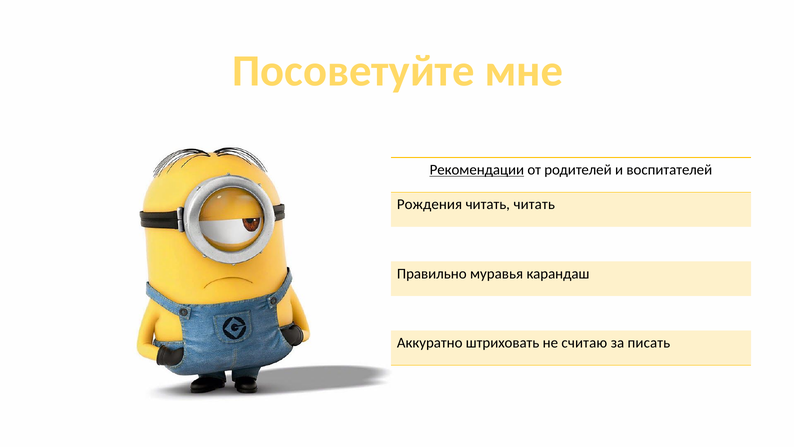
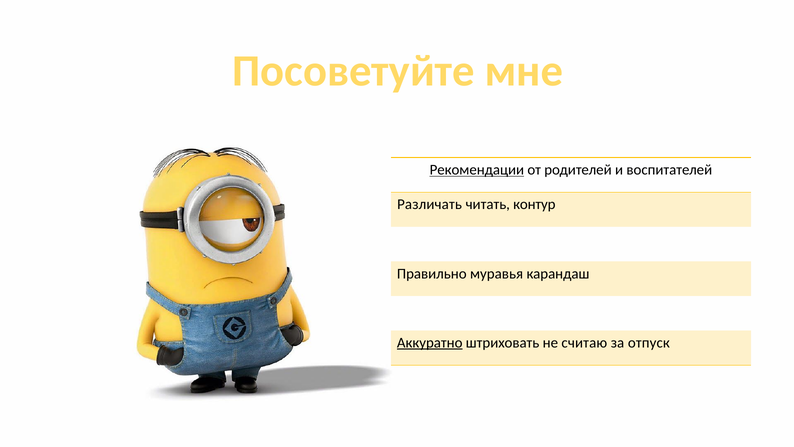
Рождения: Рождения -> Различать (430, 204)
читать читать: читать -> контур (534, 204)
Аккуратно underline: none -> present (430, 342)
писать: писать -> отпуск (649, 342)
